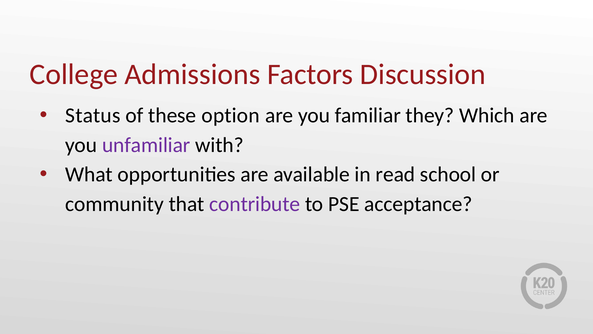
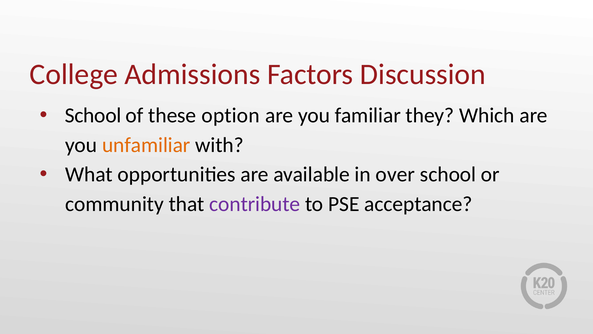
Status: Status -> School (93, 115)
unfamiliar colour: purple -> orange (146, 145)
read: read -> over (395, 174)
